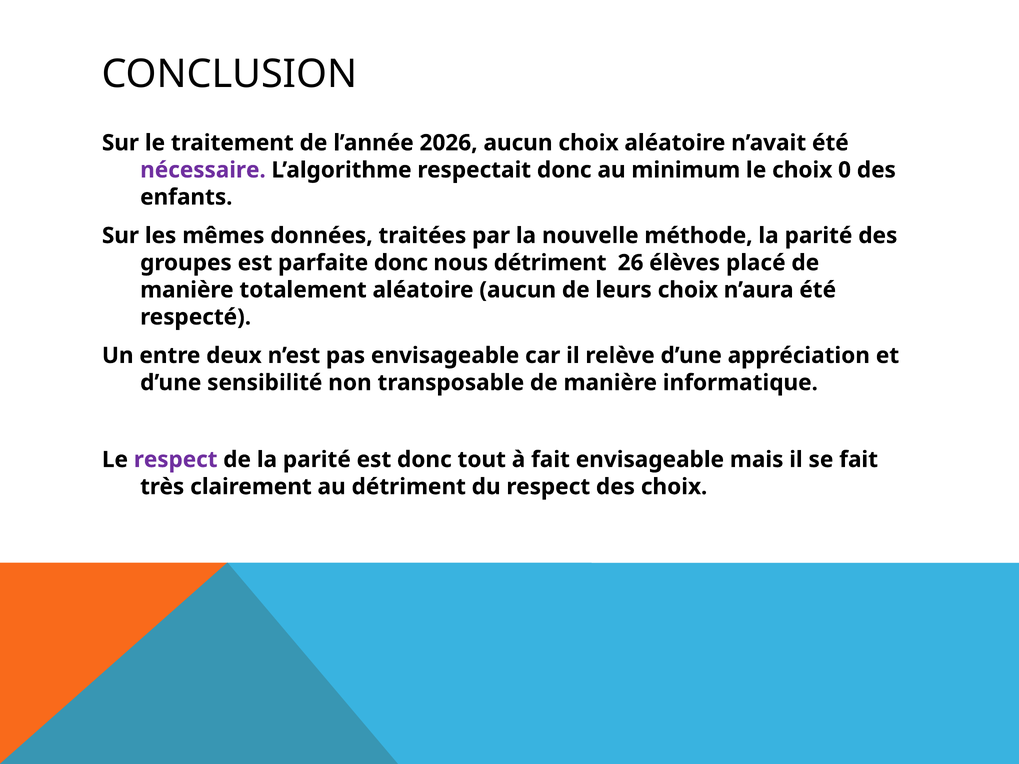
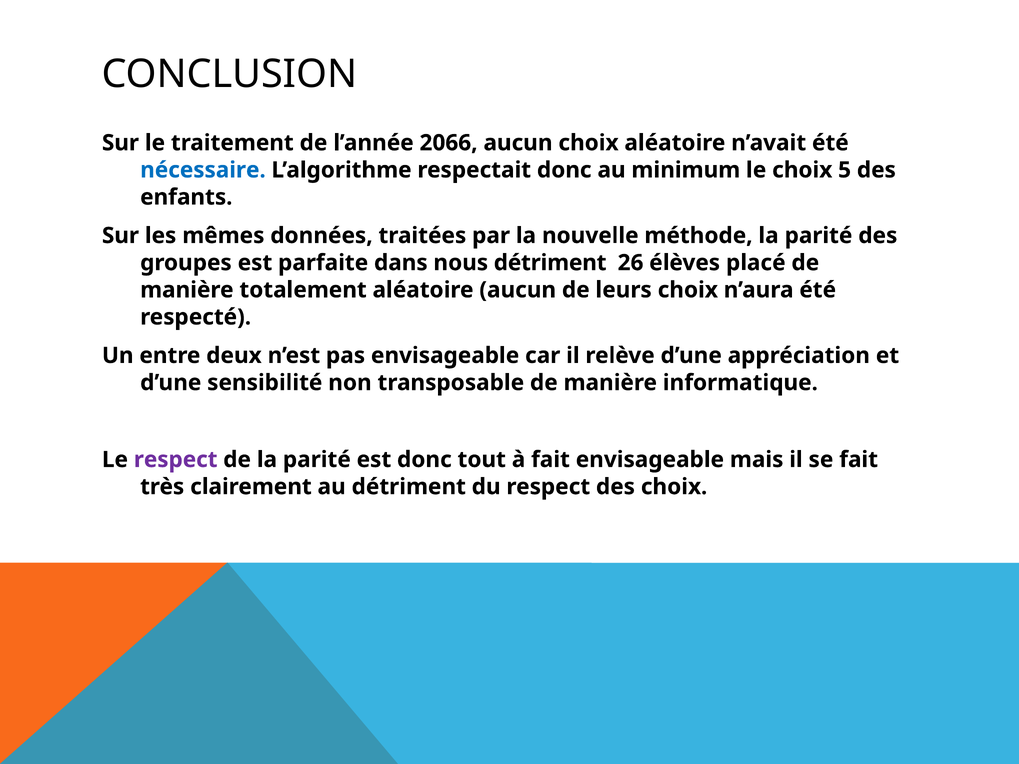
2026: 2026 -> 2066 (449, 143)
nécessaire colour: purple -> blue (203, 170)
0: 0 -> 5 (845, 170)
parfaite donc: donc -> dans (401, 263)
